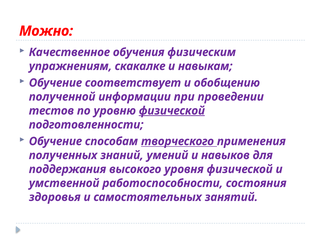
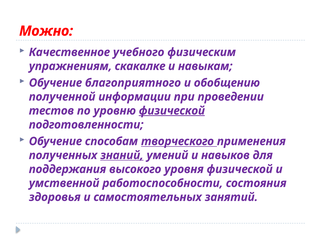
обучения: обучения -> учебного (139, 52)
соответствует: соответствует -> благоприятного (133, 83)
знаний underline: none -> present (122, 155)
